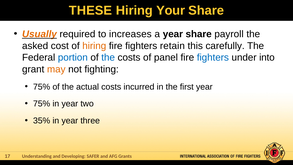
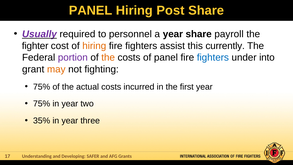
THESE: THESE -> PANEL (91, 10)
Your: Your -> Post (171, 10)
Usually colour: orange -> purple (39, 34)
increases: increases -> personnel (130, 34)
asked: asked -> fighter (35, 46)
retain: retain -> assist (172, 46)
carefully: carefully -> currently (225, 46)
portion colour: blue -> purple (73, 57)
the colour: blue -> orange (108, 57)
